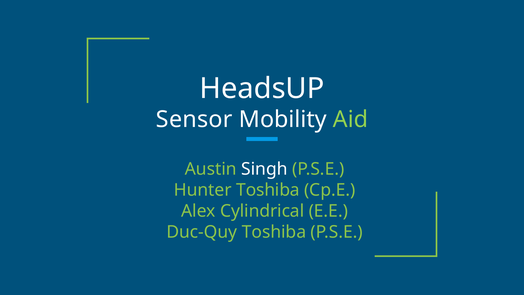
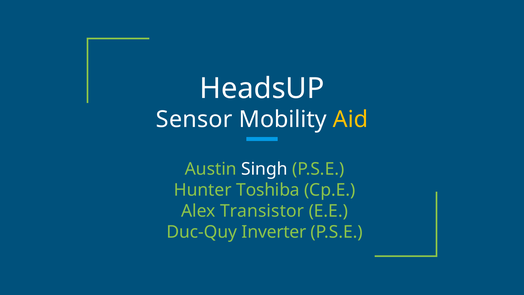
Aid colour: light green -> yellow (350, 120)
Cylindrical: Cylindrical -> Transistor (262, 211)
Duc-Quy Toshiba: Toshiba -> Inverter (274, 232)
